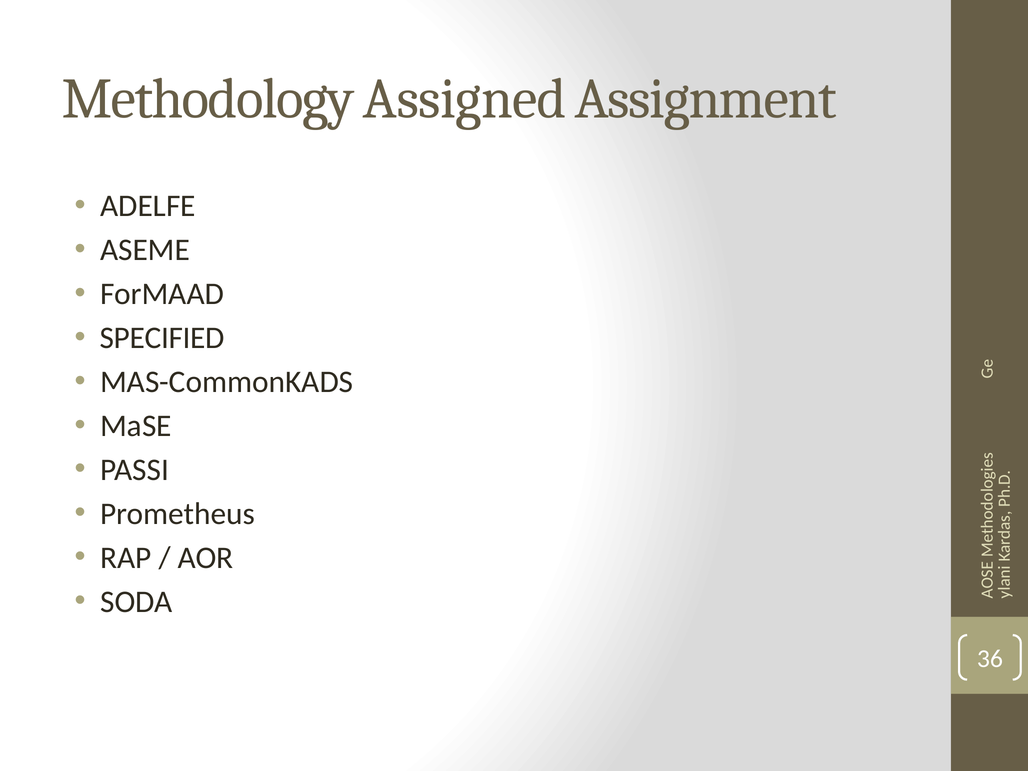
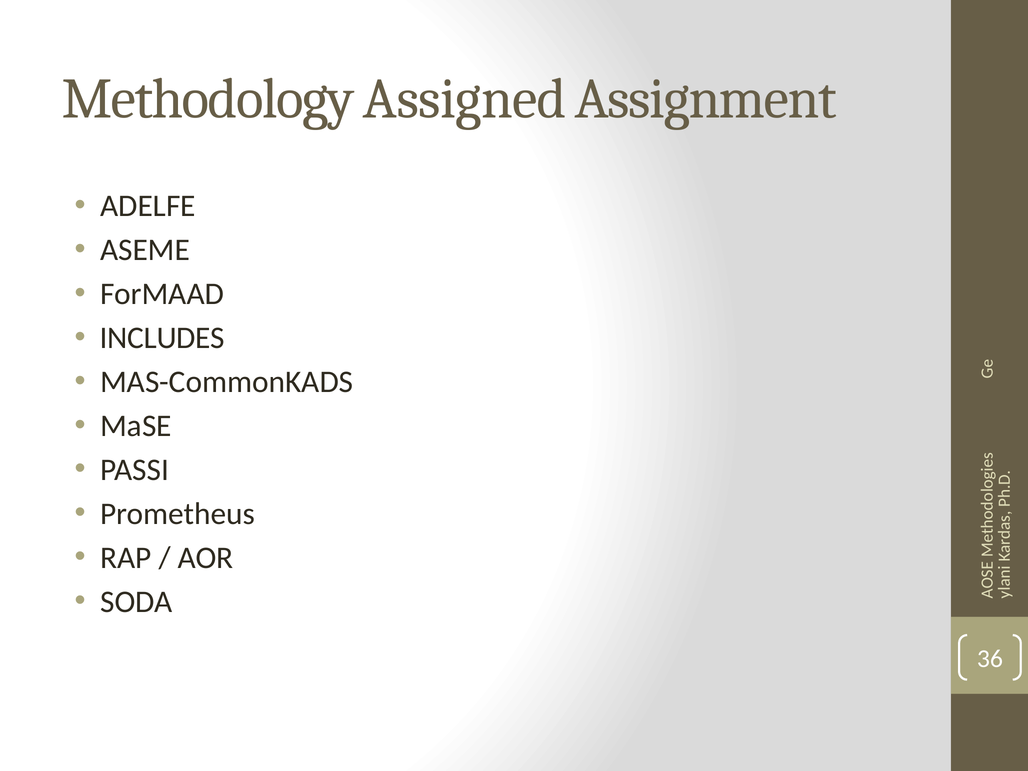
SPECIFIED: SPECIFIED -> INCLUDES (162, 338)
